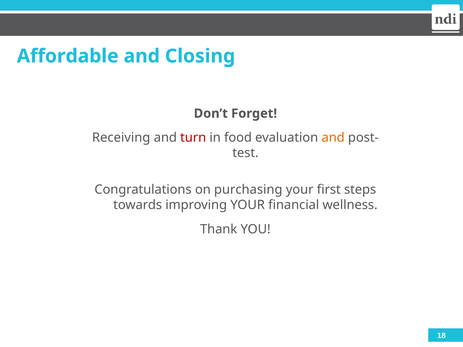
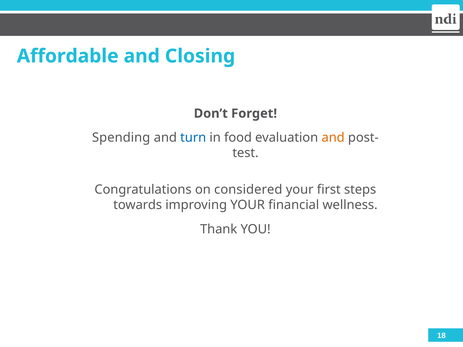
Receiving: Receiving -> Spending (121, 138)
turn colour: red -> blue (193, 138)
purchasing: purchasing -> considered (248, 190)
